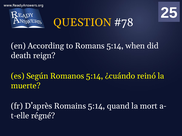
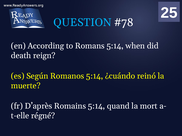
QUESTION colour: yellow -> light blue (82, 22)
